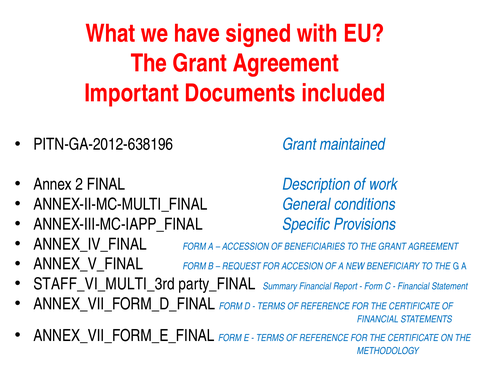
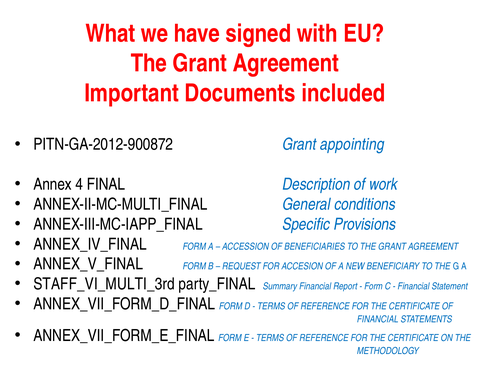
PITN-GA-2012-638196: PITN-GA-2012-638196 -> PITN-GA-2012-900872 (103, 144)
maintained: maintained -> appointing (352, 144)
2: 2 -> 4 (79, 184)
